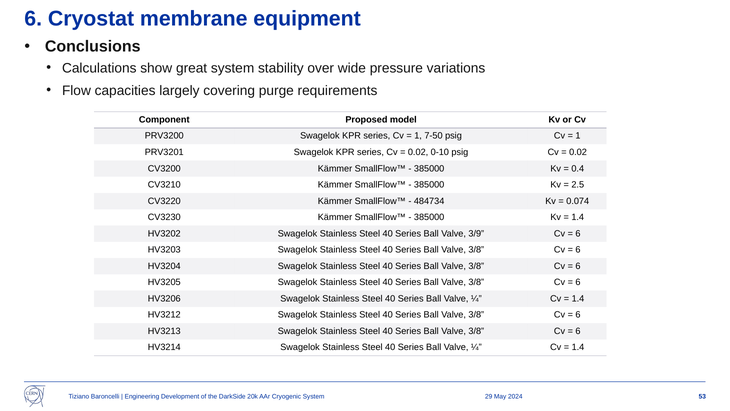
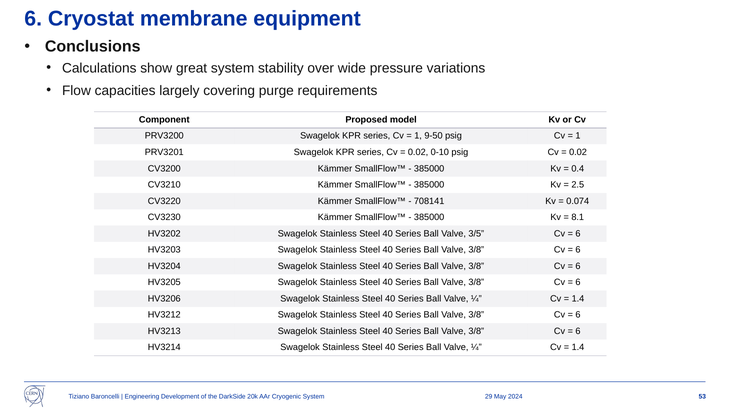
7-50: 7-50 -> 9-50 (434, 136)
484734: 484734 -> 708141 (429, 201)
1.4: 1.4 -> 8.1 (578, 217)
3/9: 3/9 -> 3/5 (476, 233)
